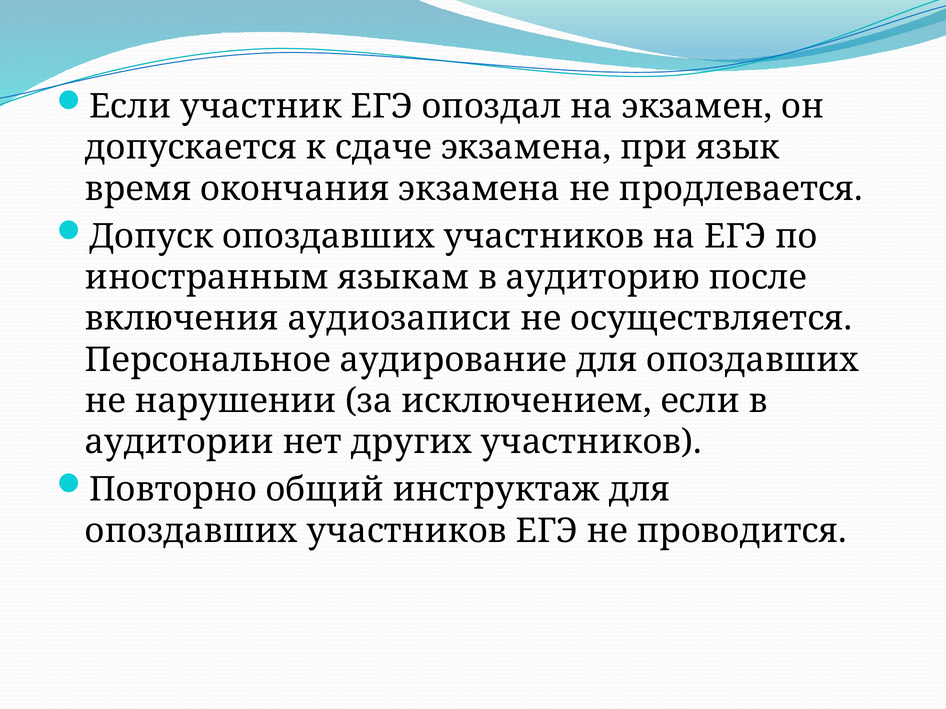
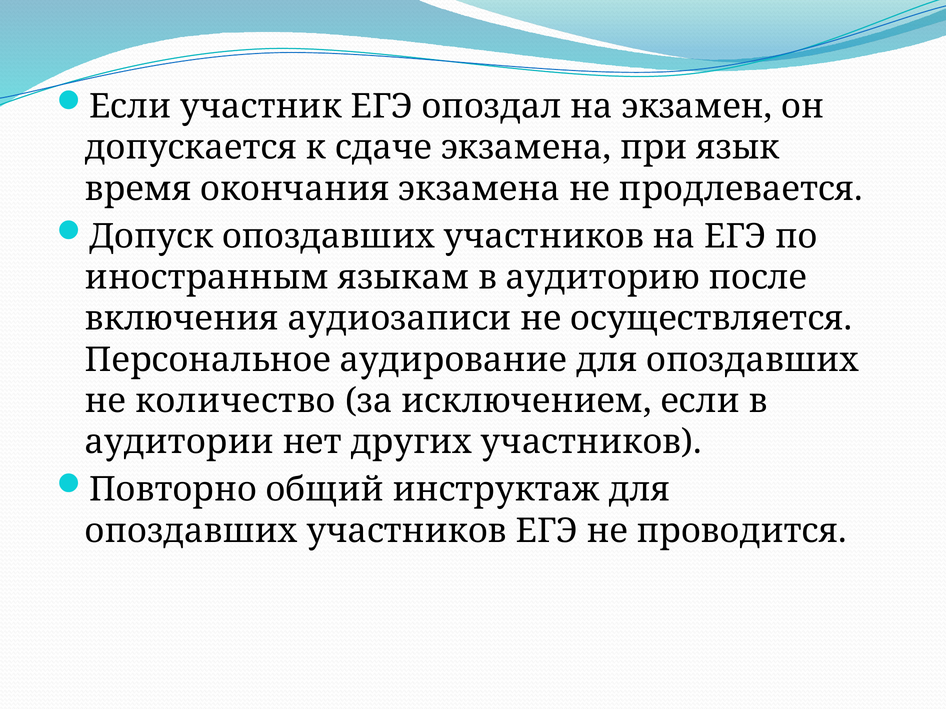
нарушении: нарушении -> количество (235, 401)
